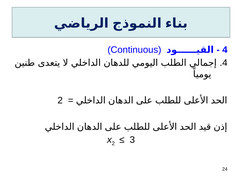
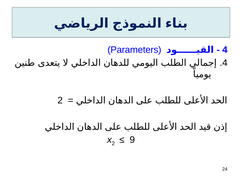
Continuous: Continuous -> Parameters (134, 50)
3: 3 -> 9 (132, 140)
